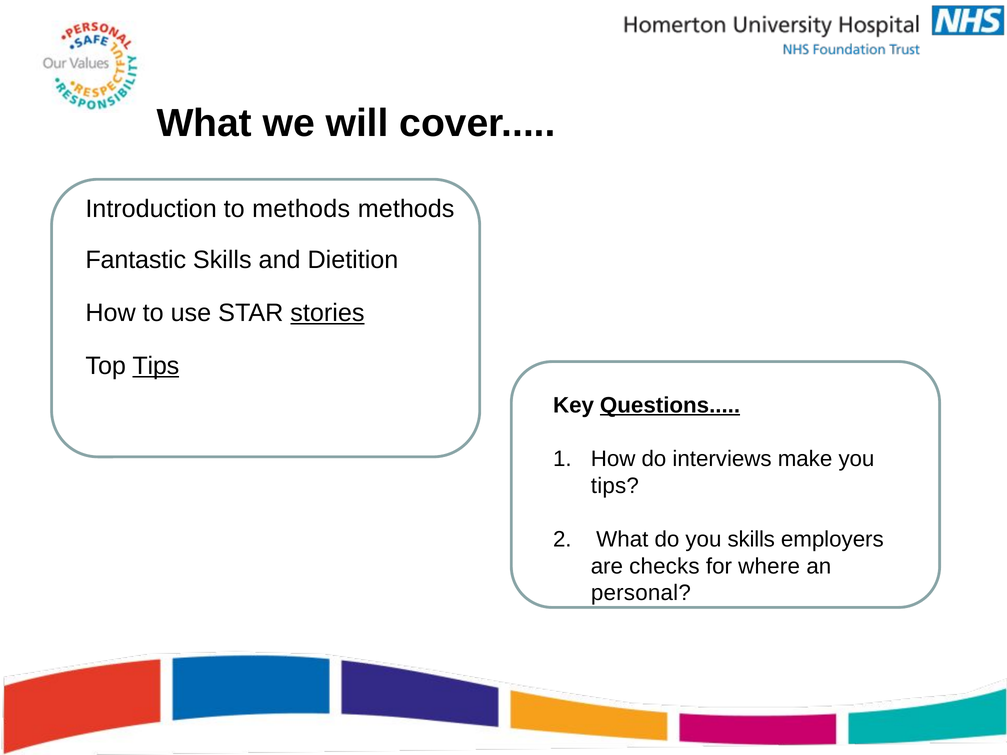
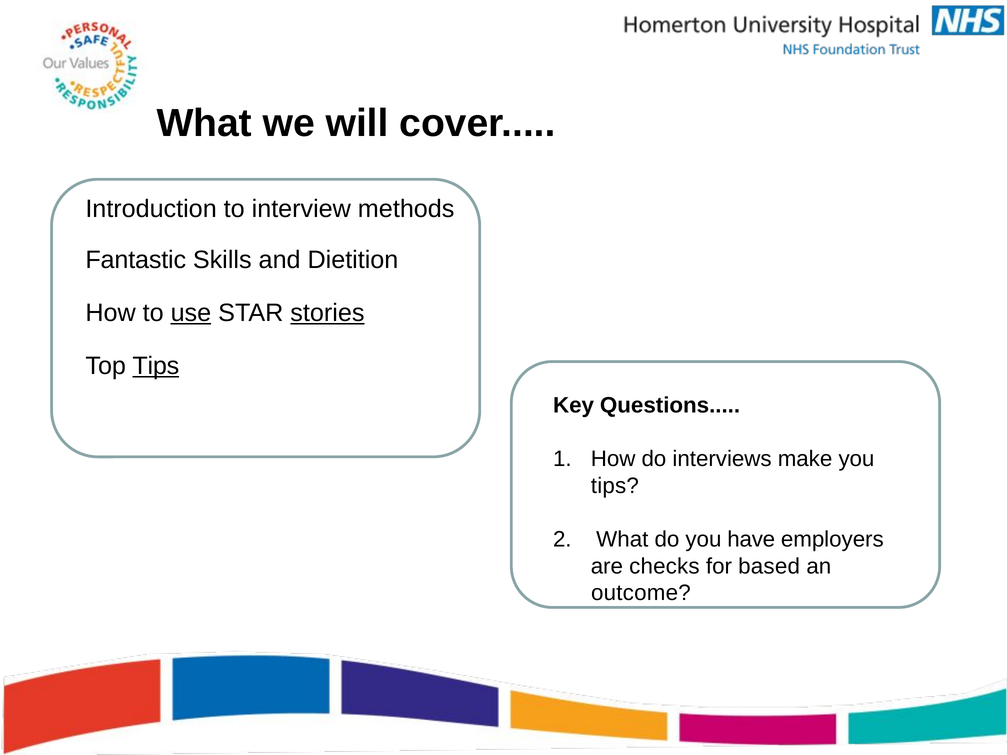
to methods: methods -> interview (301, 209)
use underline: none -> present (191, 313)
Questions underline: present -> none (670, 405)
you skills: skills -> have (751, 540)
where: where -> based (769, 566)
personal: personal -> outcome (641, 593)
